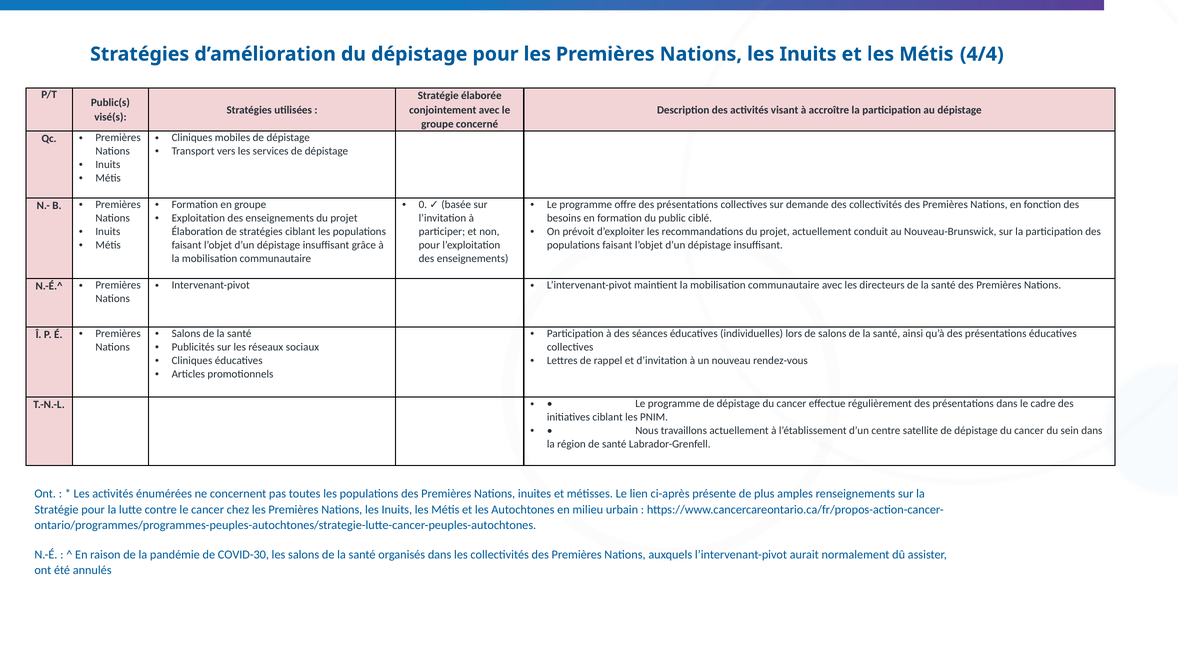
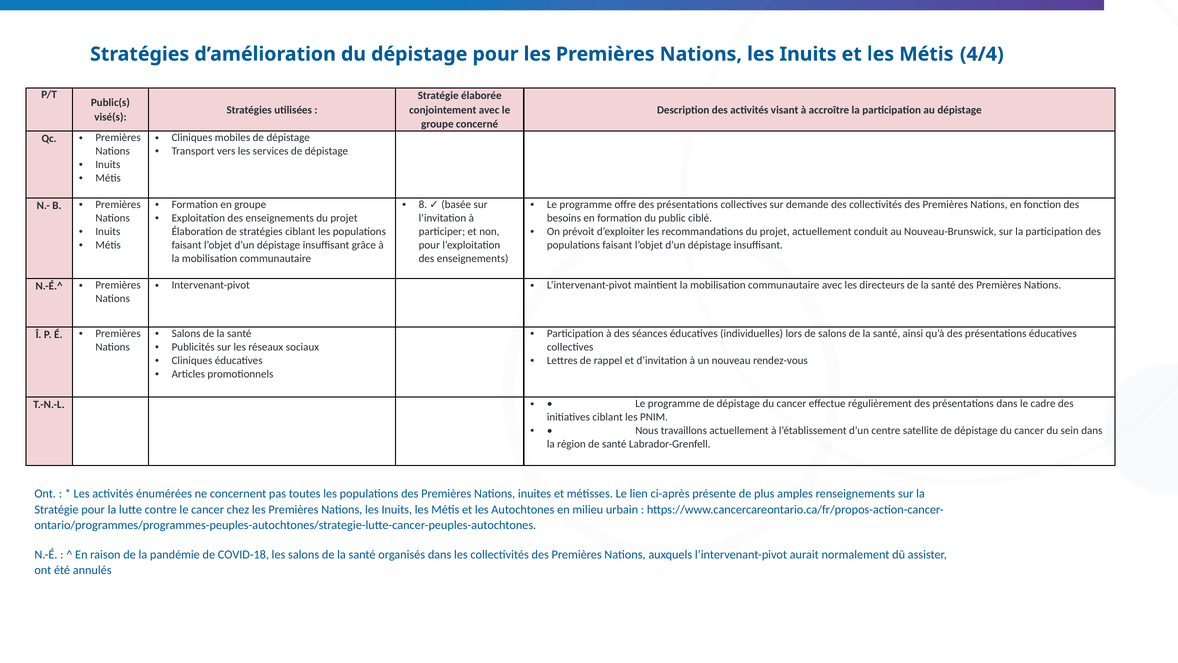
0: 0 -> 8 (423, 205)
COVID-30: COVID-30 -> COVID-18 (243, 554)
